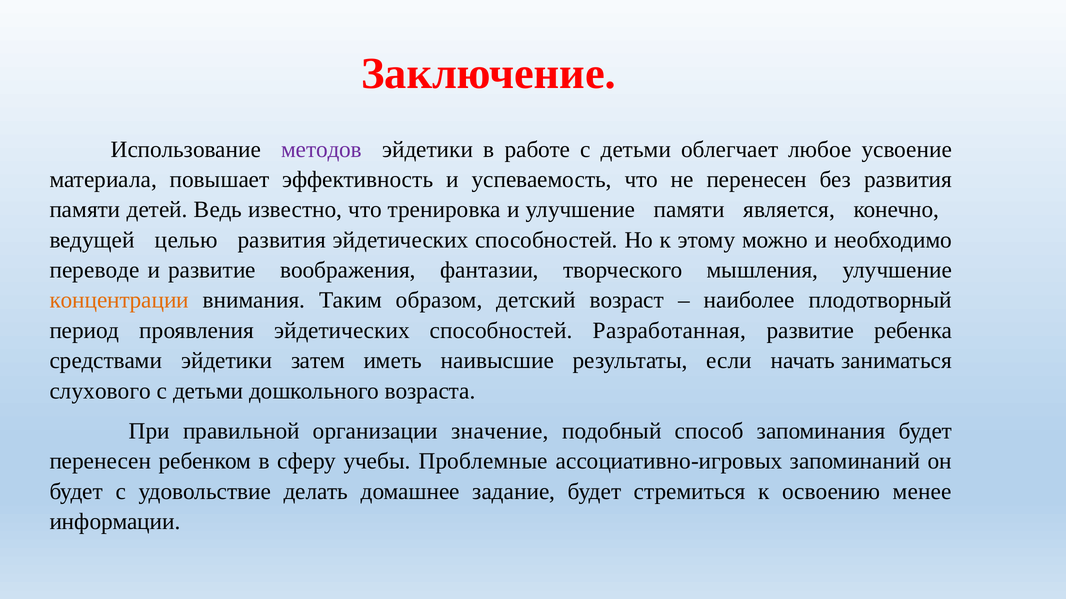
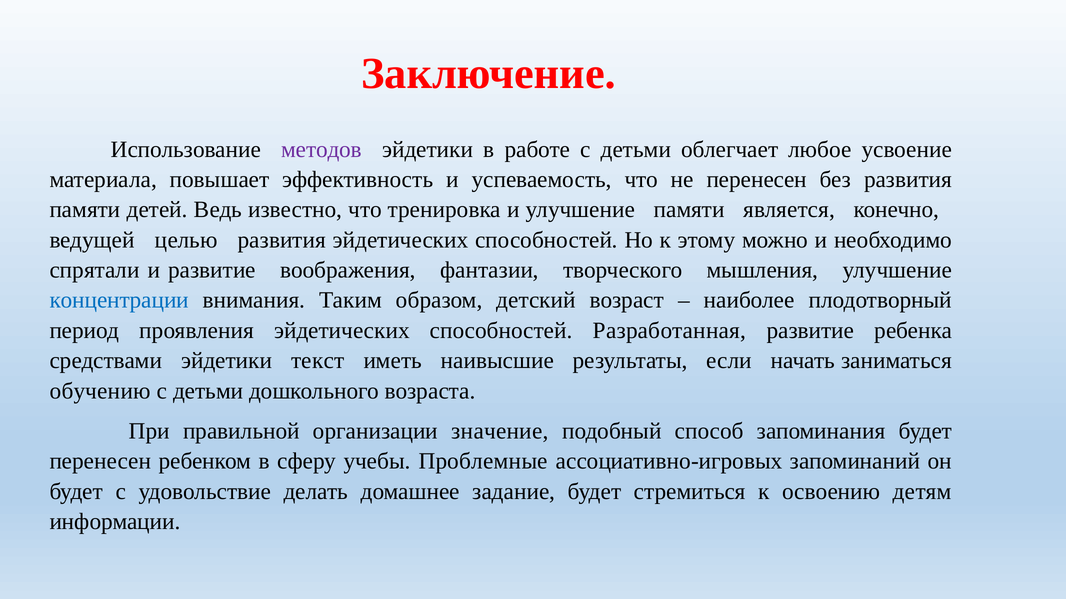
переводе: переводе -> спрятали (95, 270)
концентрации colour: orange -> blue (119, 301)
затем: затем -> текст (318, 361)
слухового: слухового -> обучению (100, 391)
менее: менее -> детям (922, 492)
